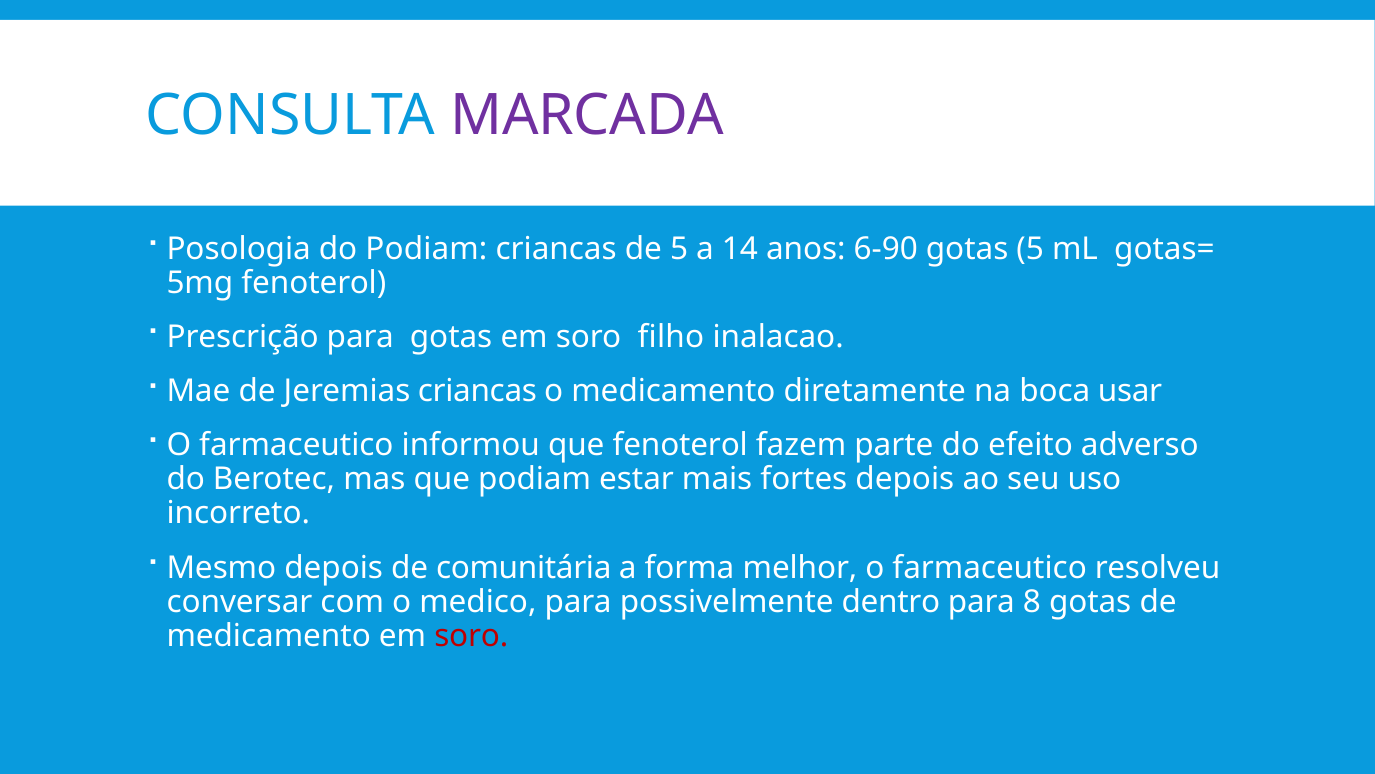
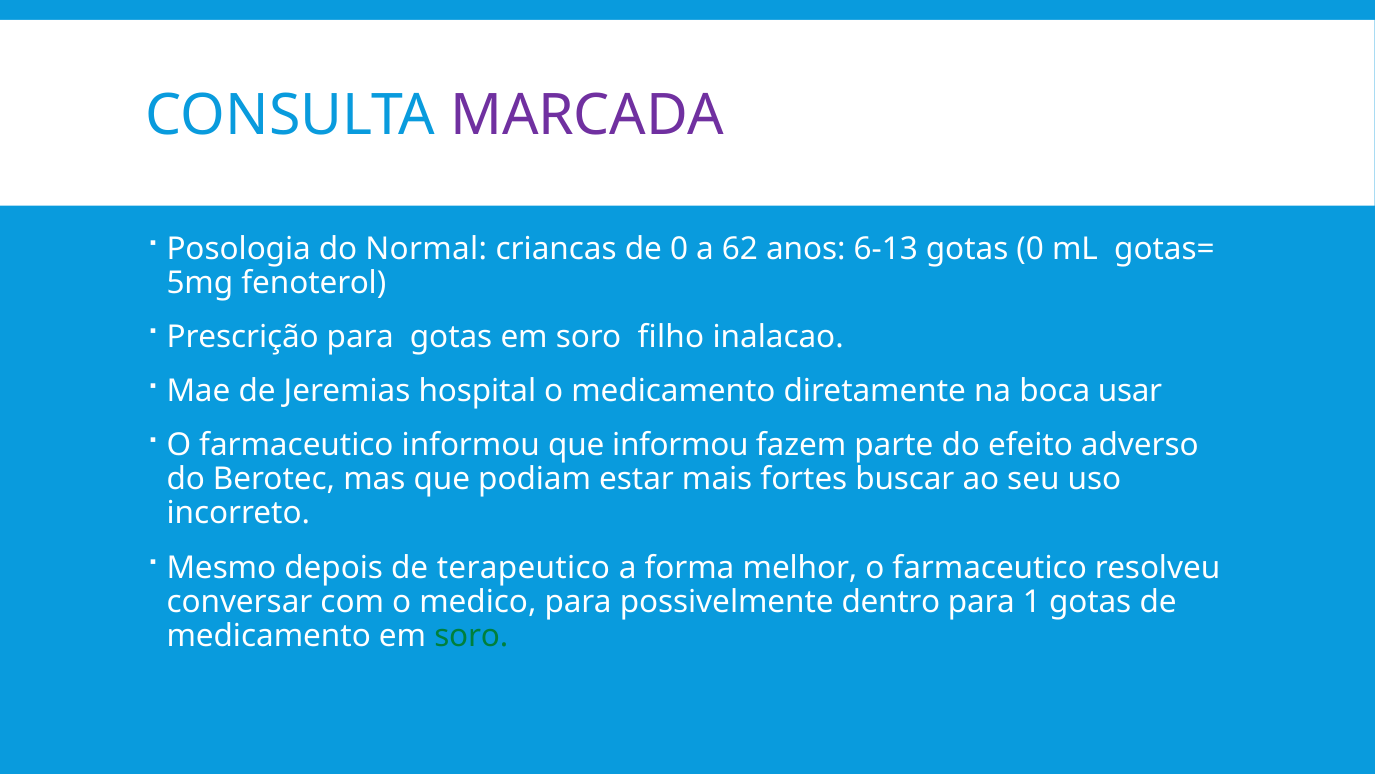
do Podiam: Podiam -> Normal (426, 249)
de 5: 5 -> 0 (679, 249)
14: 14 -> 62 (740, 249)
6-90: 6-90 -> 6-13 (886, 249)
gotas 5: 5 -> 0 (1030, 249)
Jeremias criancas: criancas -> hospital (477, 391)
que fenoterol: fenoterol -> informou (680, 445)
fortes depois: depois -> buscar (905, 479)
comunitária: comunitária -> terapeutico (523, 567)
8: 8 -> 1 (1032, 601)
soro colour: red -> green (471, 635)
